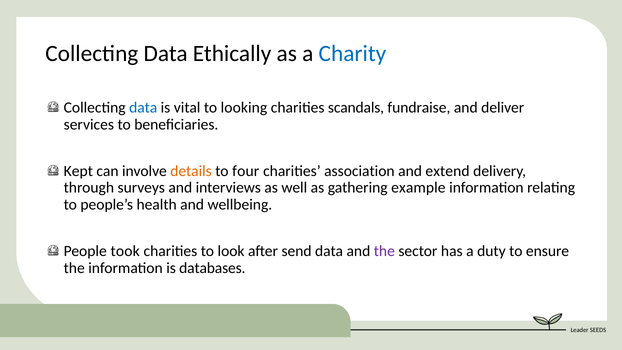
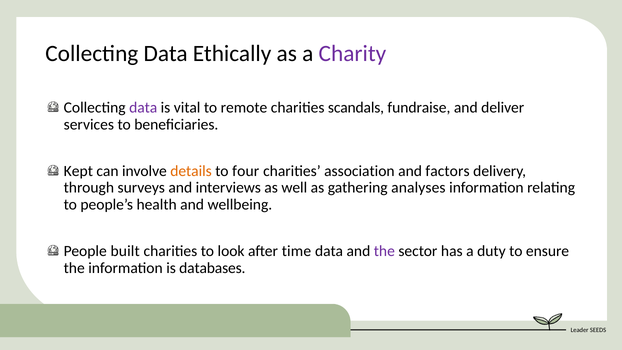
Charity colour: blue -> purple (352, 54)
data colour: blue -> purple (143, 108)
looking: looking -> remote (244, 108)
extend: extend -> factors (448, 171)
example: example -> analyses (418, 188)
took: took -> built (125, 251)
send: send -> time (296, 251)
